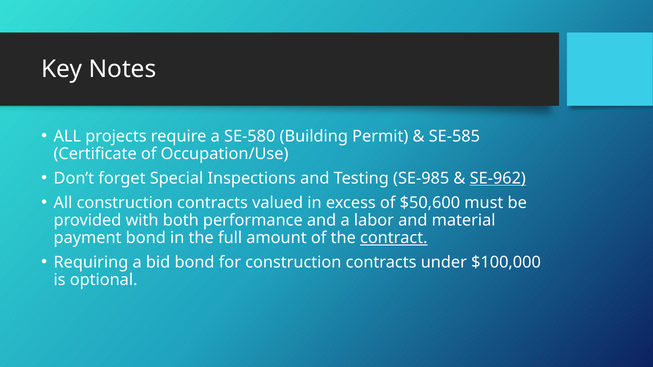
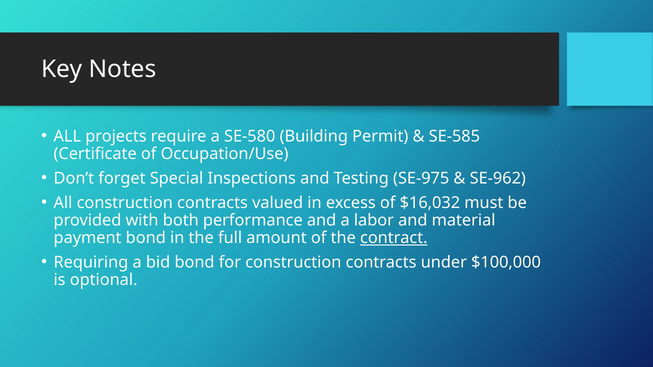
SE-985: SE-985 -> SE-975 (421, 178)
SE-962 underline: present -> none (498, 178)
$50,600: $50,600 -> $16,032 (430, 203)
